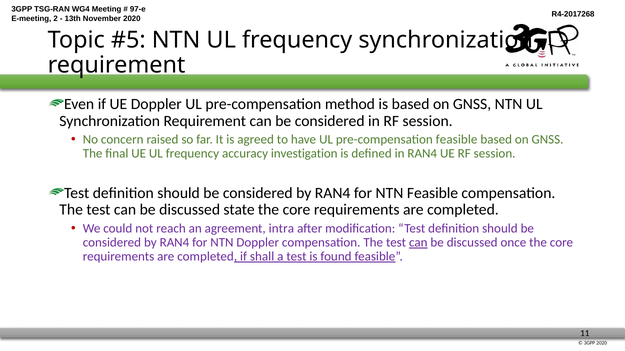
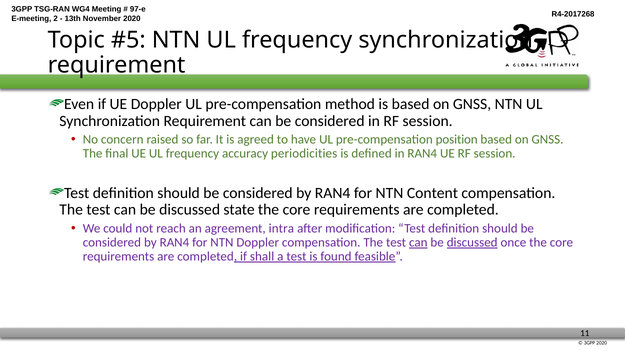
pre-compensation feasible: feasible -> position (457, 140)
investigation: investigation -> periodicities (304, 154)
NTN Feasible: Feasible -> Content (432, 193)
discussed underline: none -> present (472, 243)
